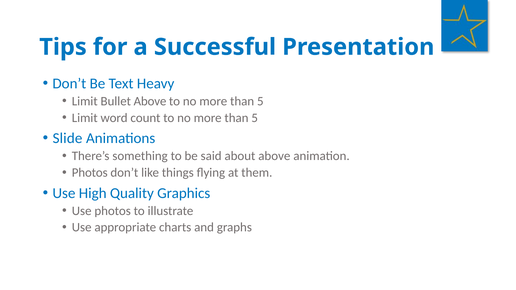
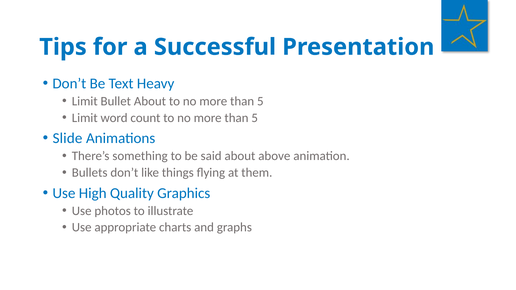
Bullet Above: Above -> About (150, 101)
Photos: Photos -> Bullets (90, 173)
